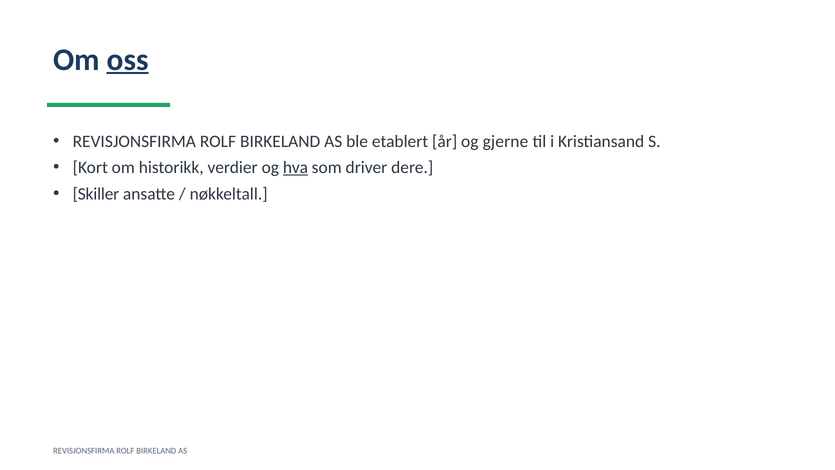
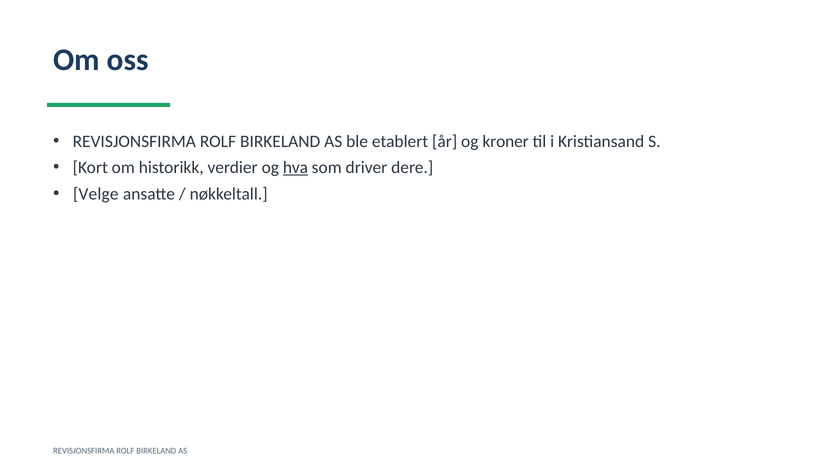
oss underline: present -> none (128, 60)
gjerne: gjerne -> kroner (506, 141)
Skiller: Skiller -> Velge (96, 194)
